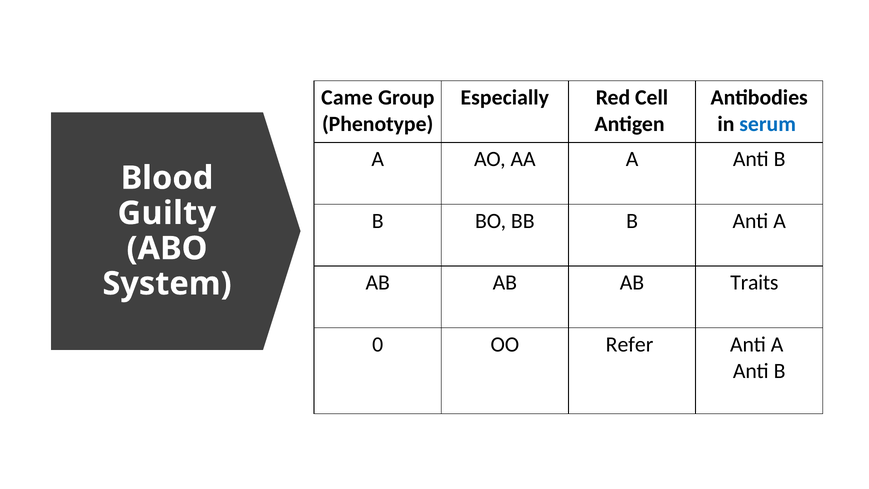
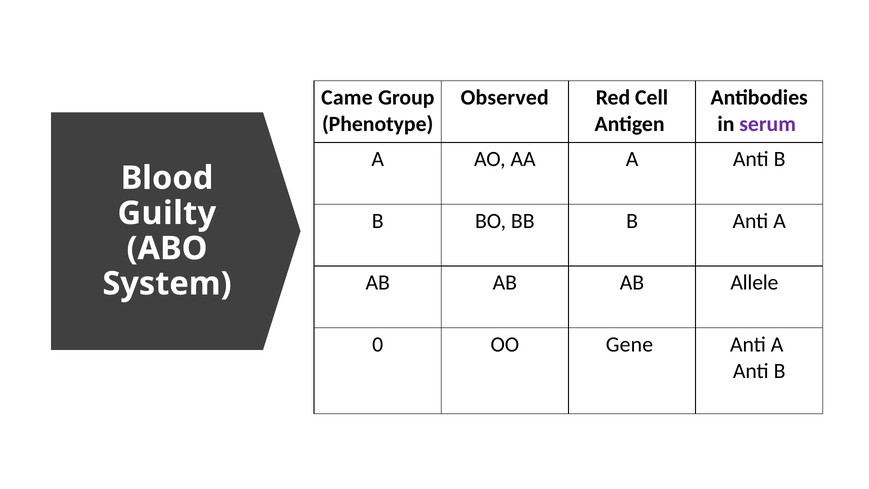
Especially: Especially -> Observed (505, 98)
serum colour: blue -> purple (768, 124)
Traits: Traits -> Allele (754, 283)
Refer: Refer -> Gene (629, 344)
